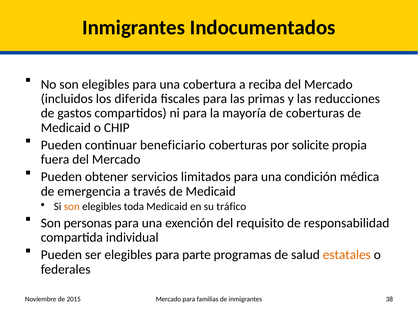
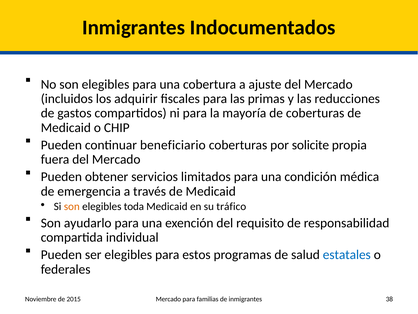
reciba: reciba -> ajuste (265, 84)
diferida: diferida -> adquirir (136, 99)
personas: personas -> ayudarlo (88, 223)
parte: parte -> estos (196, 254)
estatales colour: orange -> blue (347, 254)
